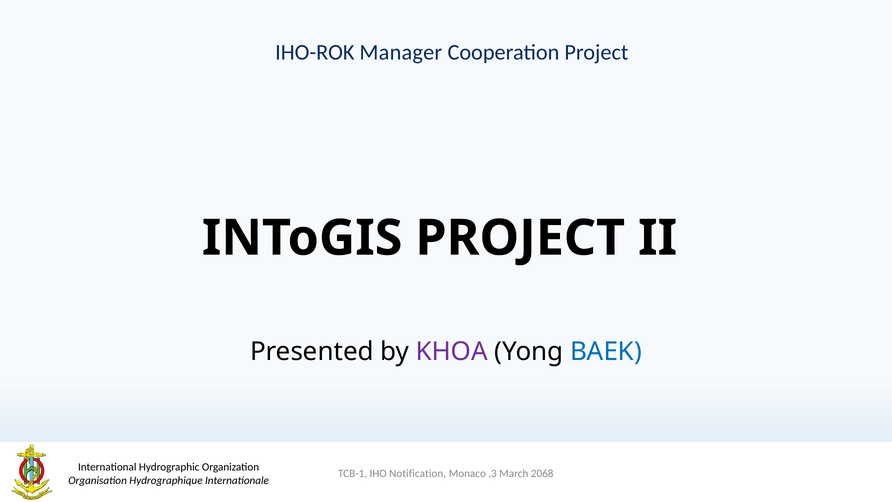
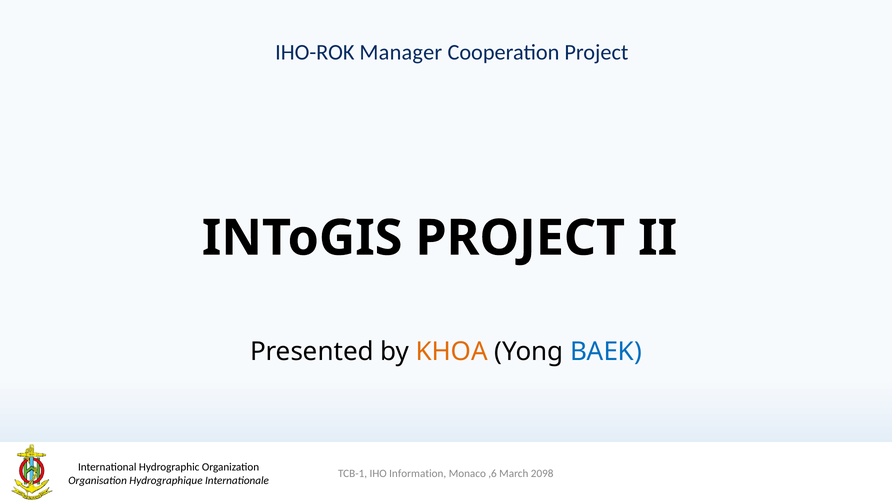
KHOA colour: purple -> orange (452, 352)
Notification: Notification -> Information (418, 473)
,3: ,3 -> ,6 (493, 473)
2068: 2068 -> 2098 (542, 473)
